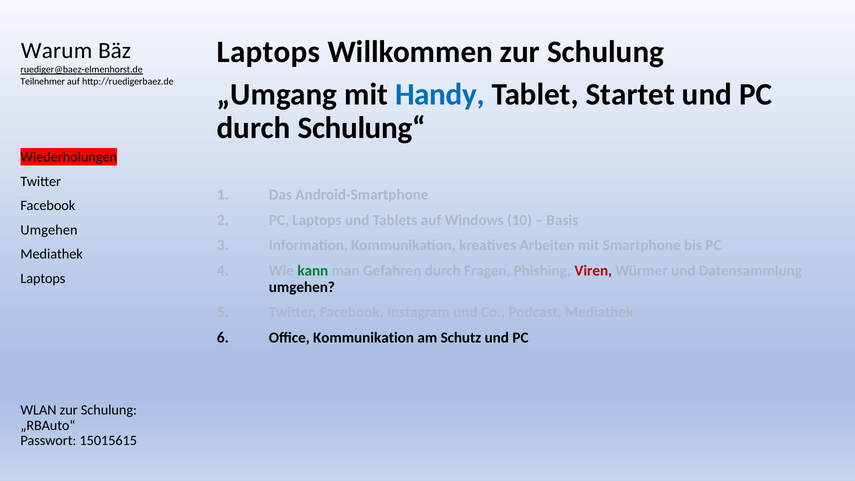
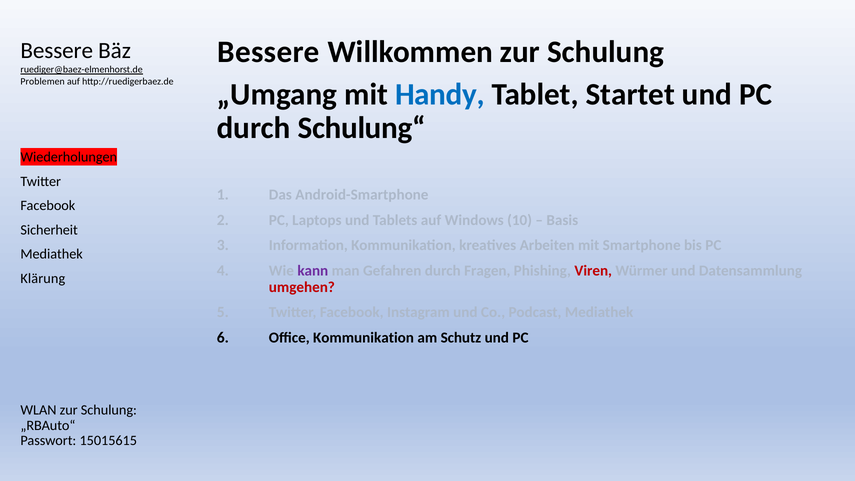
Laptops: Laptops -> Bessere (269, 52)
Warum: Warum -> Bessere (57, 51)
Teilnehmer: Teilnehmer -> Problemen (43, 82)
Umgehen: Umgehen -> Sicherheit (49, 230)
kann colour: green -> purple (313, 271)
Laptops: Laptops -> Klärung (43, 278)
umgehen colour: black -> red (302, 287)
